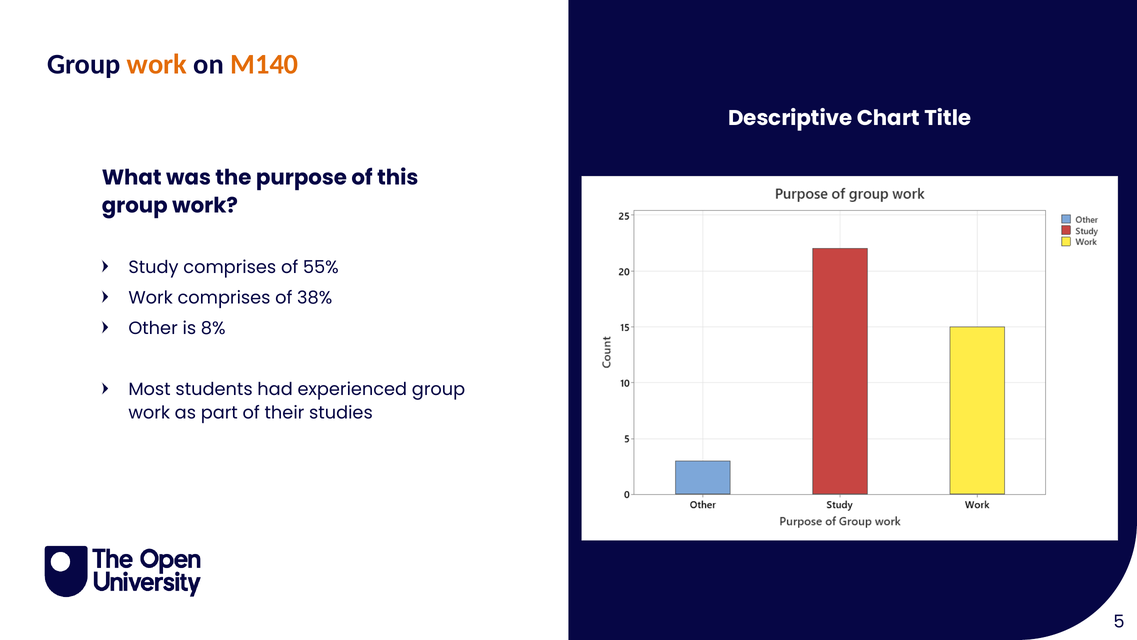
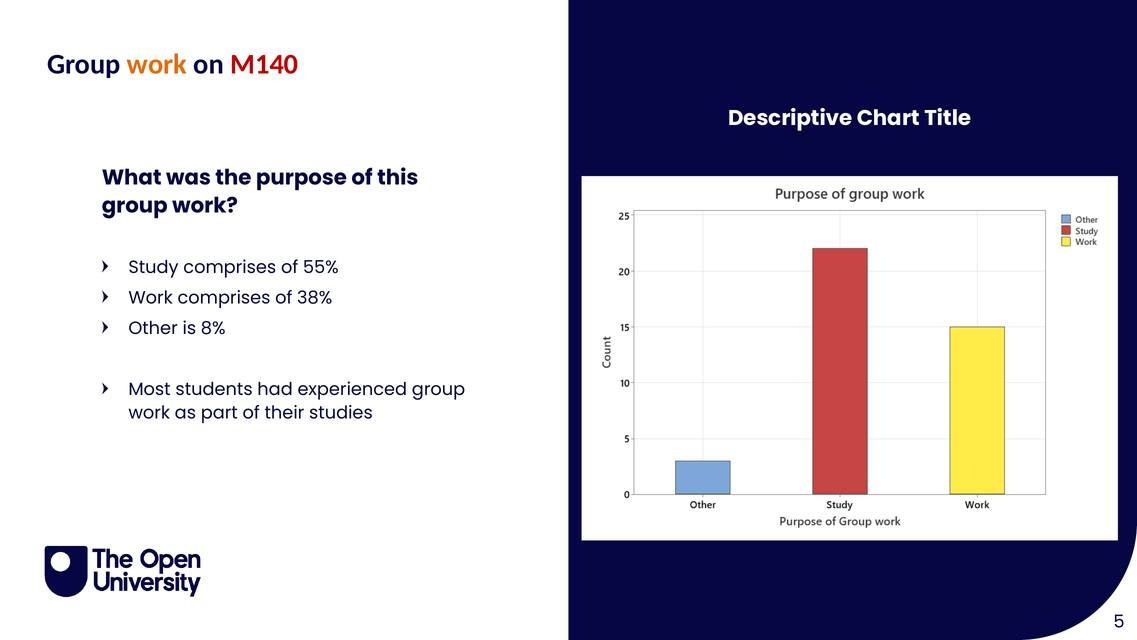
M140 colour: orange -> red (264, 64)
